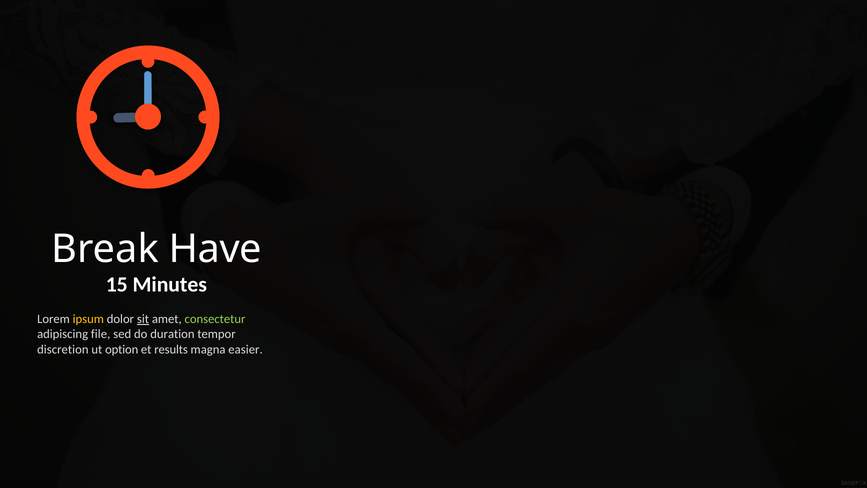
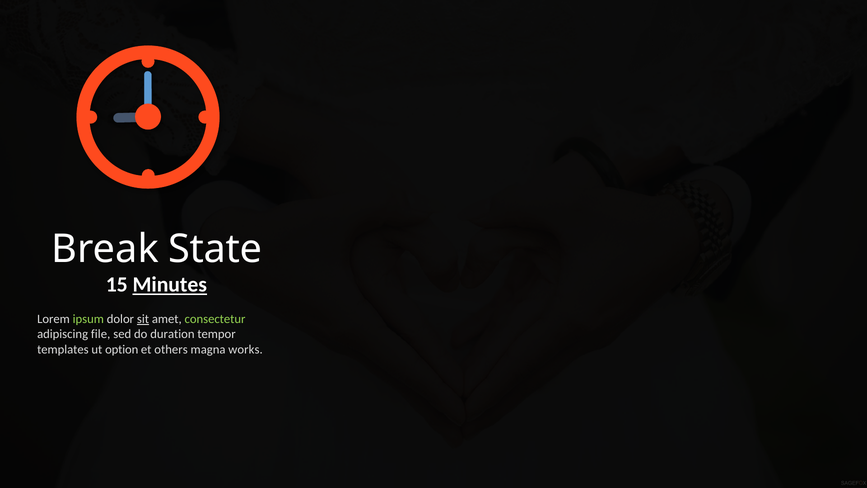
Have: Have -> State (215, 249)
Minutes underline: none -> present (170, 285)
ipsum colour: yellow -> light green (88, 319)
discretion: discretion -> templates (63, 349)
results: results -> others (171, 349)
easier: easier -> works (246, 349)
